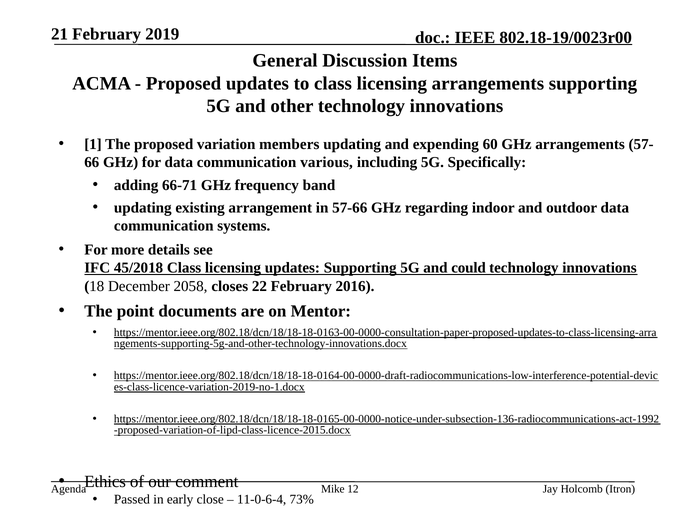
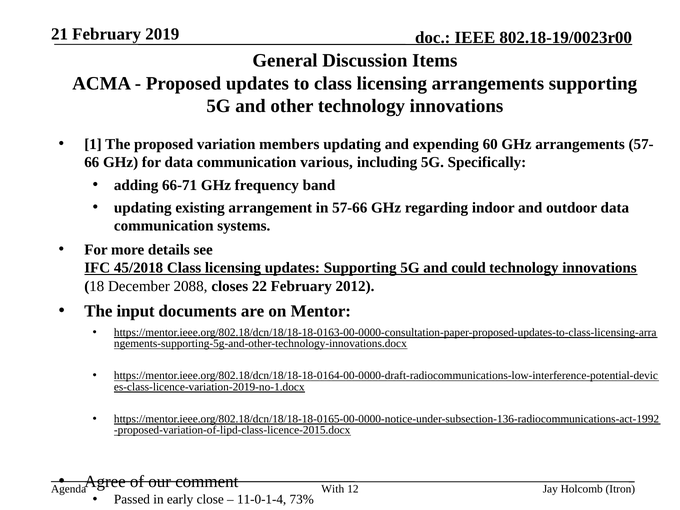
2058: 2058 -> 2088 (190, 286)
2016: 2016 -> 2012 (355, 286)
point: point -> input (136, 311)
Ethics: Ethics -> Agree (105, 482)
Mike: Mike -> With (333, 489)
11-0-6-4: 11-0-6-4 -> 11-0-1-4 (262, 500)
